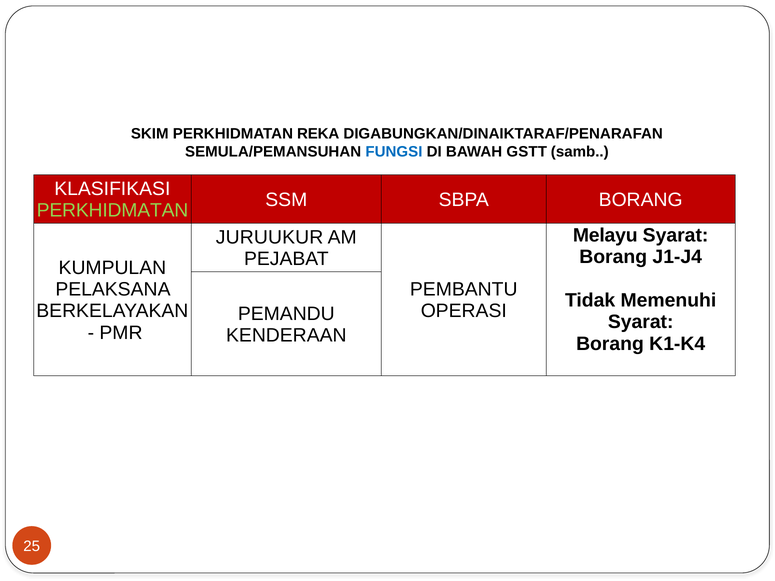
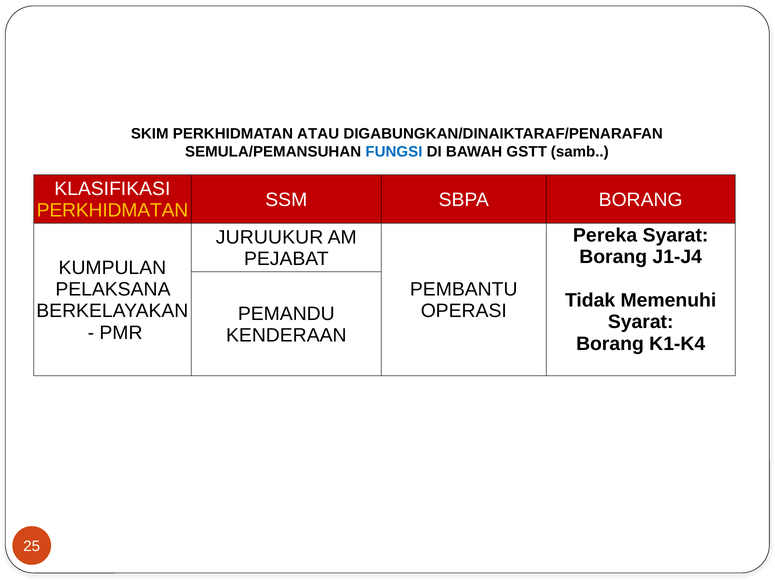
REKA: REKA -> ATAU (318, 134)
PERKHIDMATAN colour: light green -> yellow (113, 211)
Melayu: Melayu -> Pereka (605, 235)
